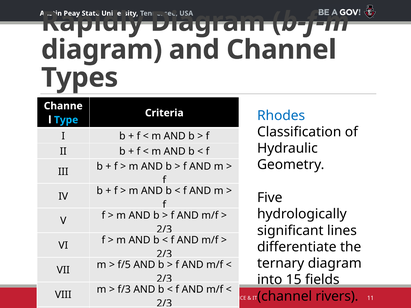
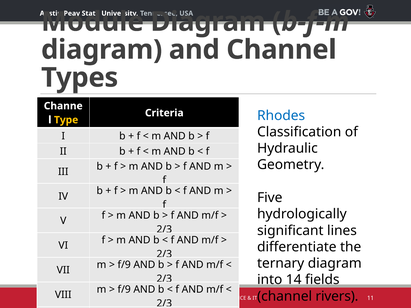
Rapidly: Rapidly -> Module (92, 22)
Type colour: light blue -> yellow (66, 120)
f/5: f/5 -> f/9 (124, 265)
15: 15 -> 14 (294, 280)
f/3: f/3 -> f/9 (124, 290)
